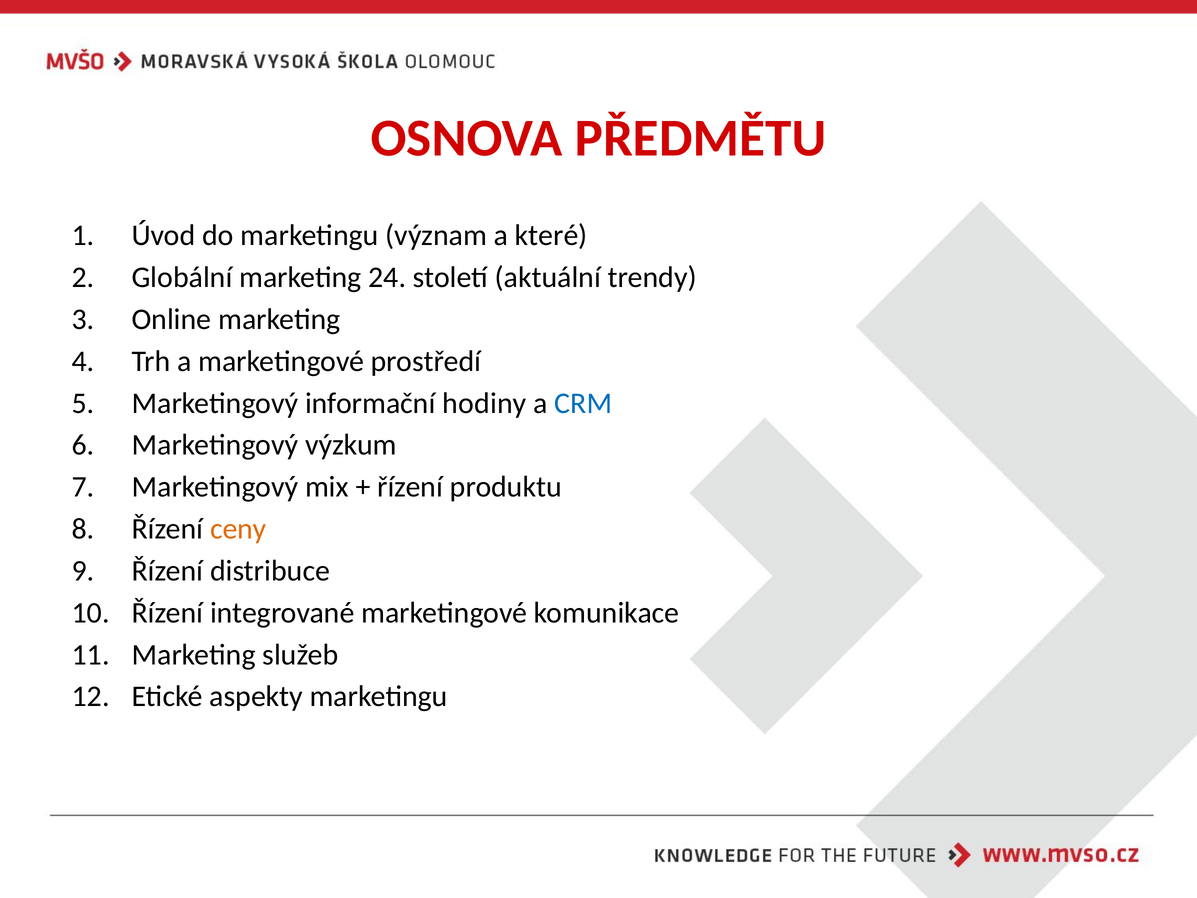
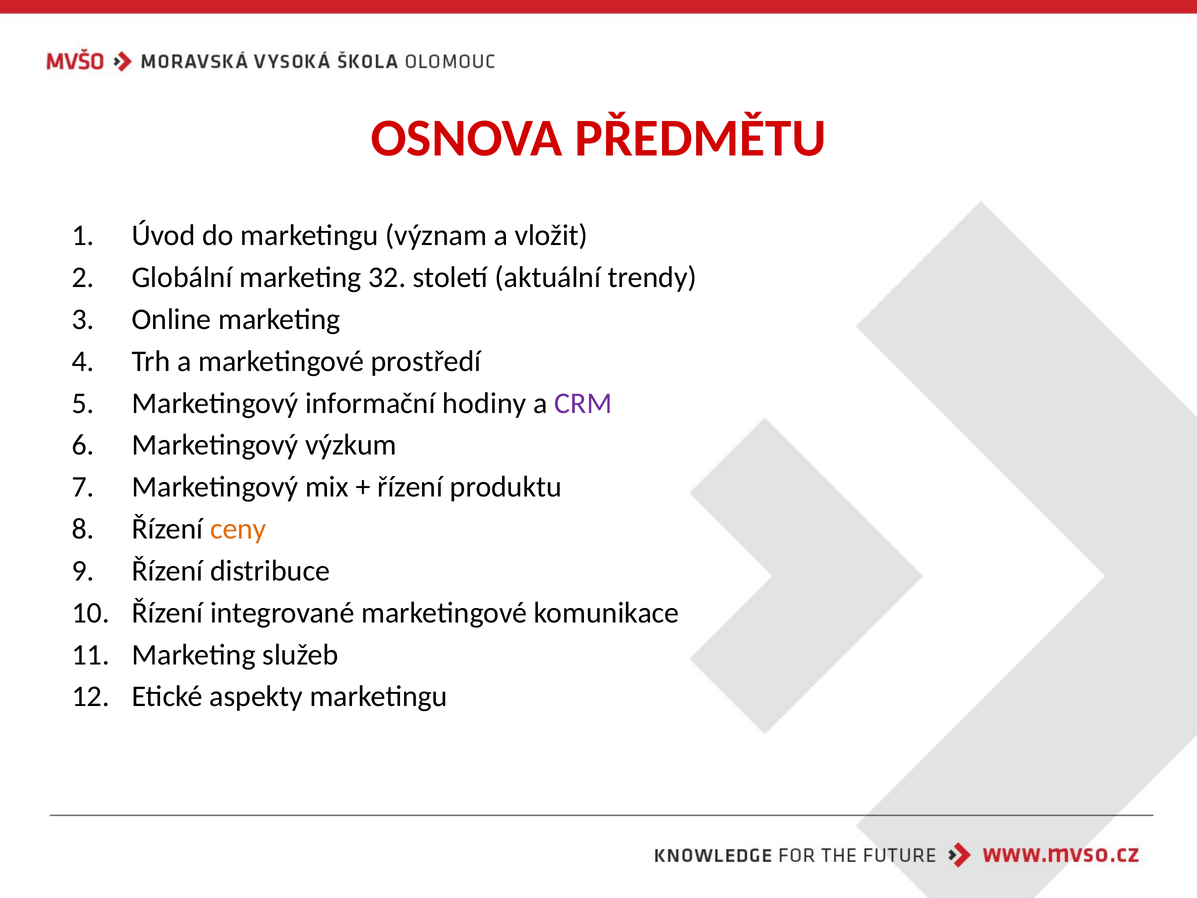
které: které -> vložit (551, 236)
24: 24 -> 32 (387, 277)
CRM colour: blue -> purple (583, 403)
